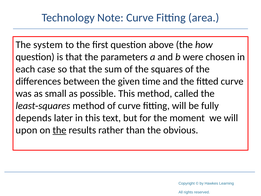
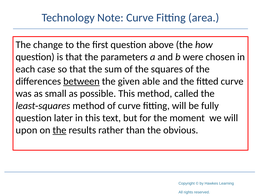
system: system -> change (48, 45)
between underline: none -> present (81, 81)
time: time -> able (151, 81)
depends: depends -> question (34, 118)
